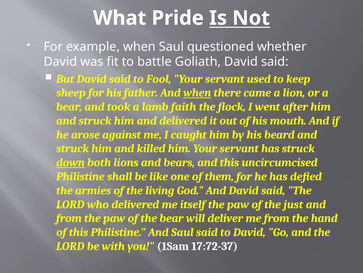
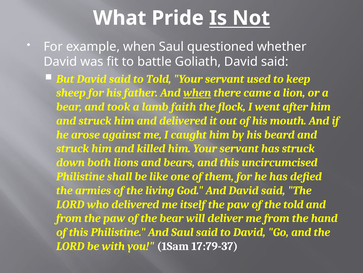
to Fool: Fool -> Told (159, 79)
down underline: present -> none (70, 162)
the just: just -> told (293, 204)
17:72-37: 17:72-37 -> 17:79-37 (215, 246)
